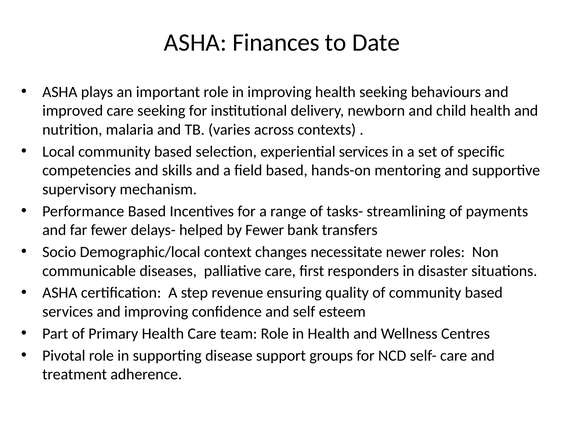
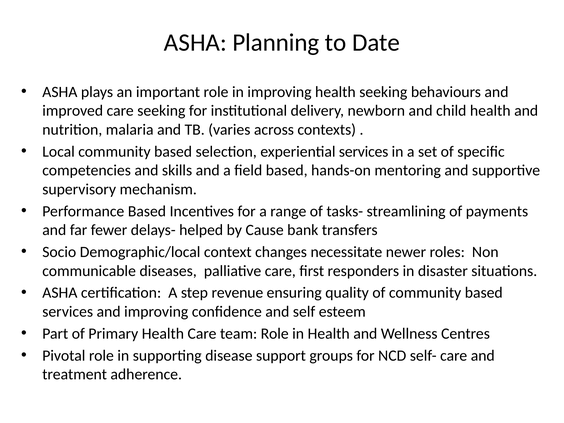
Finances: Finances -> Planning (276, 43)
by Fewer: Fewer -> Cause (265, 230)
